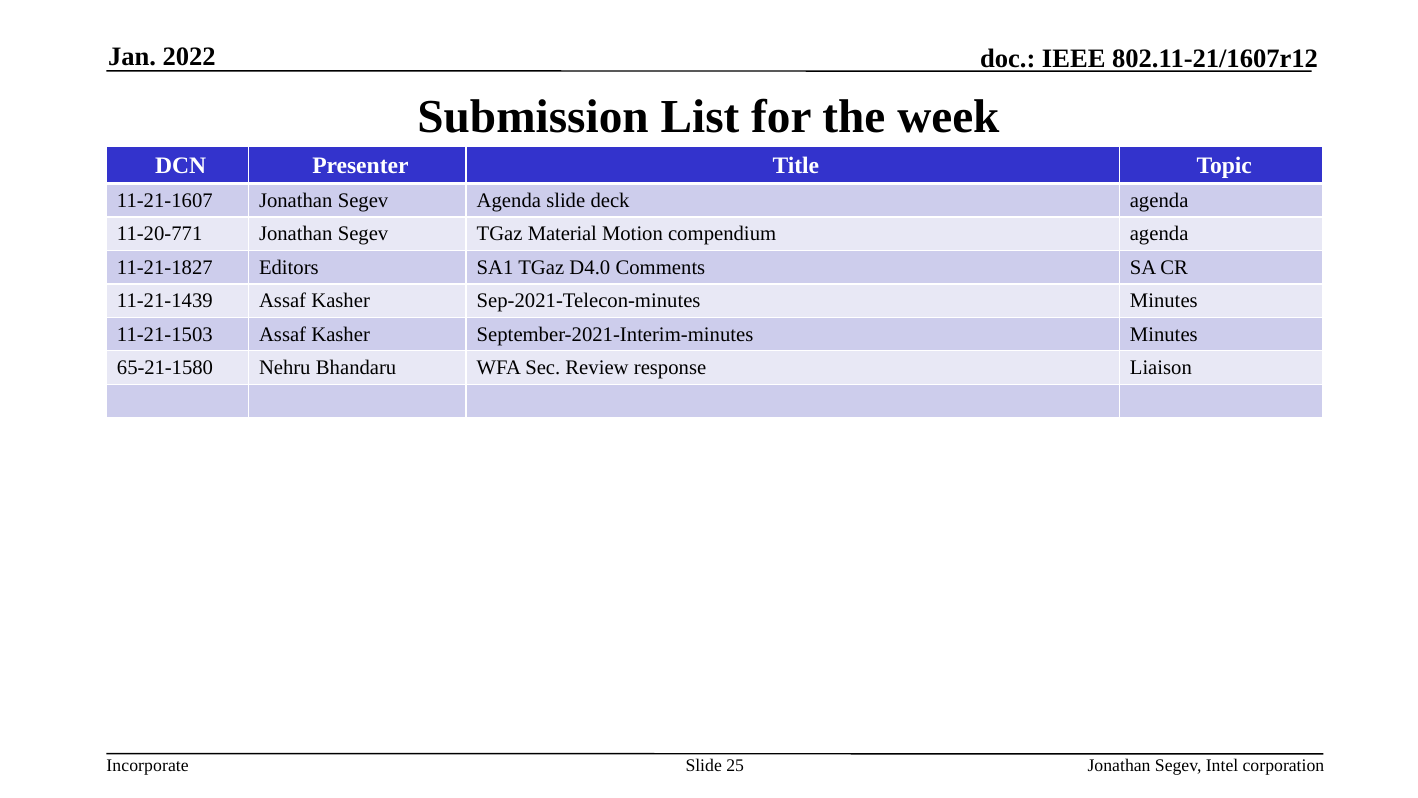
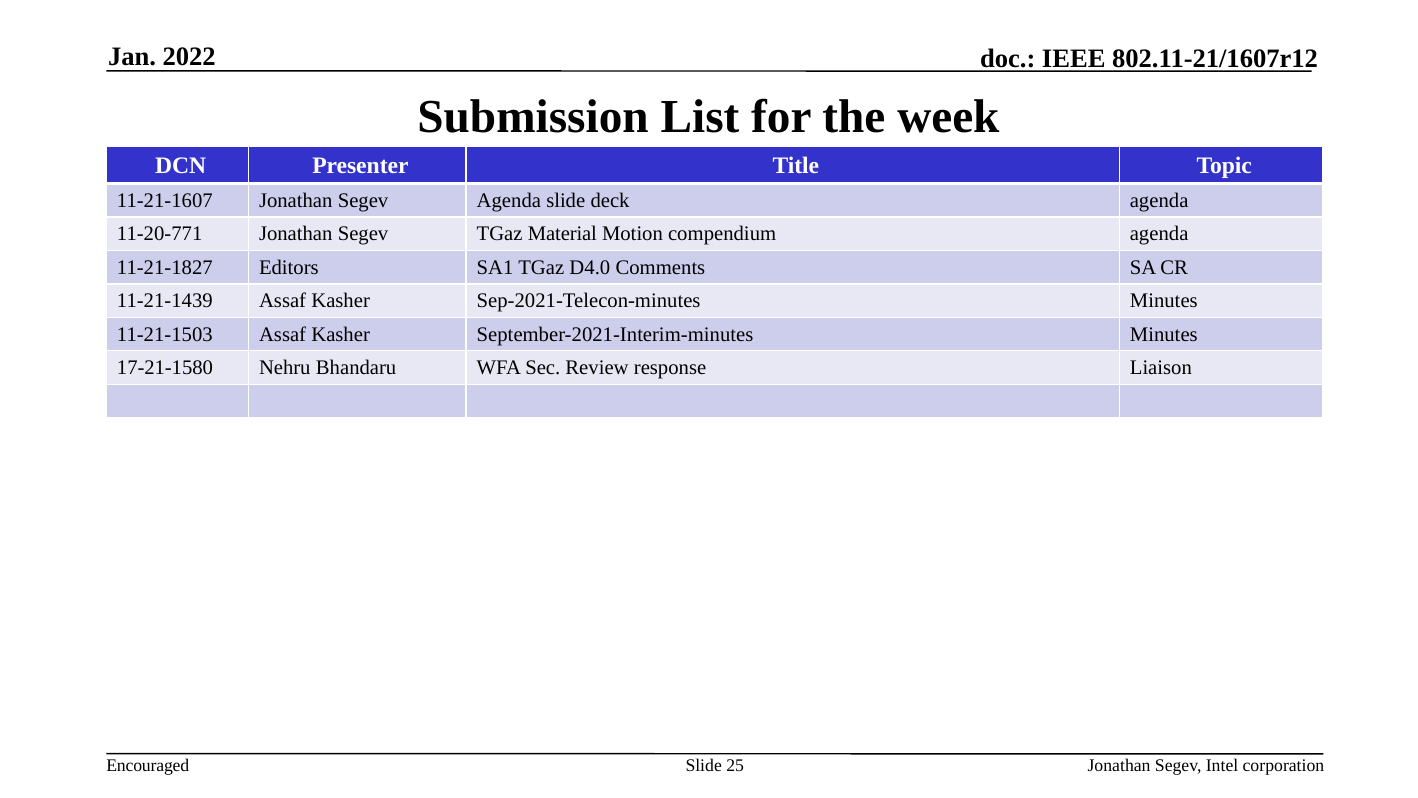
65-21-1580: 65-21-1580 -> 17-21-1580 (165, 368)
Incorporate: Incorporate -> Encouraged (148, 765)
